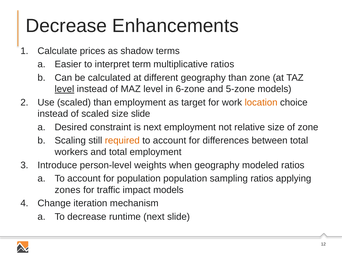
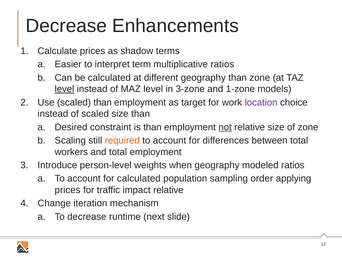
6-zone: 6-zone -> 3-zone (190, 89)
5-zone: 5-zone -> 1-zone (240, 89)
location colour: orange -> purple (261, 102)
size slide: slide -> than (141, 114)
is next: next -> than (152, 127)
not underline: none -> present (225, 127)
for population: population -> calculated (139, 178)
sampling ratios: ratios -> order (262, 178)
zones: zones -> prices (68, 190)
impact models: models -> relative (168, 190)
